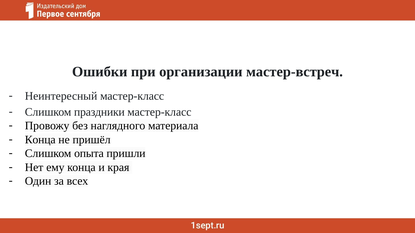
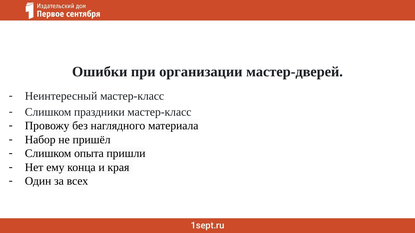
мастер-встреч: мастер-встреч -> мастер-дверей (295, 72)
Конца: Конца -> Набор (40, 140)
